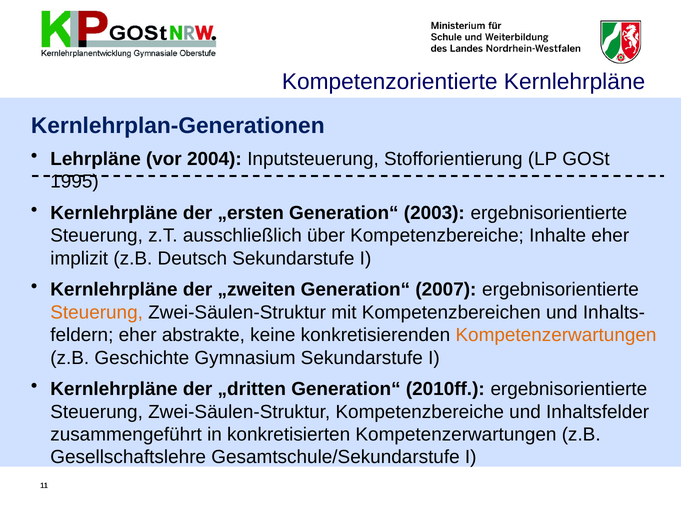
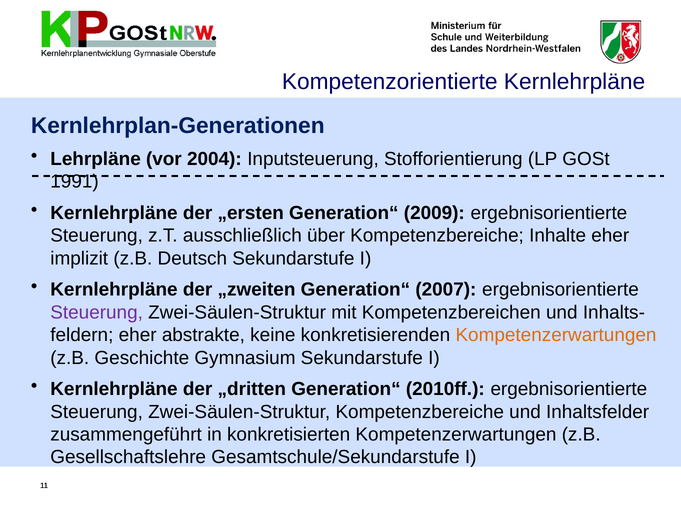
1995: 1995 -> 1991 (75, 182)
2003: 2003 -> 2009 (434, 213)
Steuerung colour: orange -> purple (97, 312)
